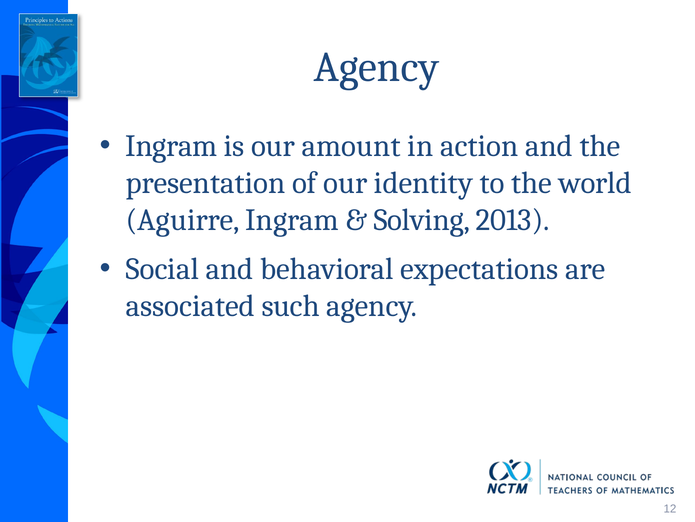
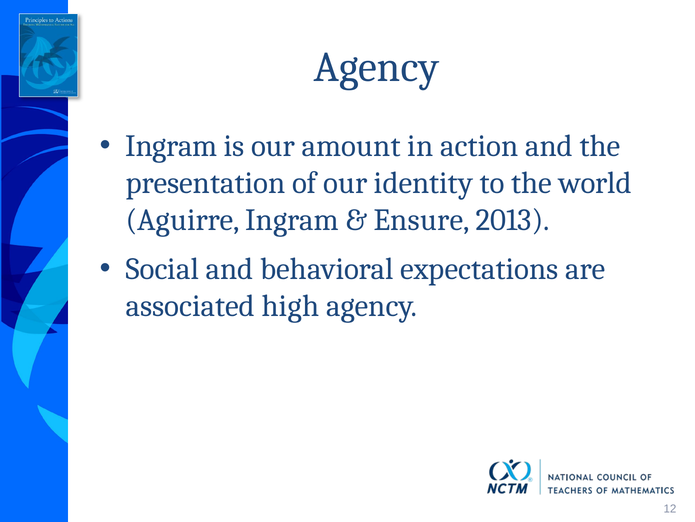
Solving: Solving -> Ensure (422, 220)
such: such -> high (290, 306)
